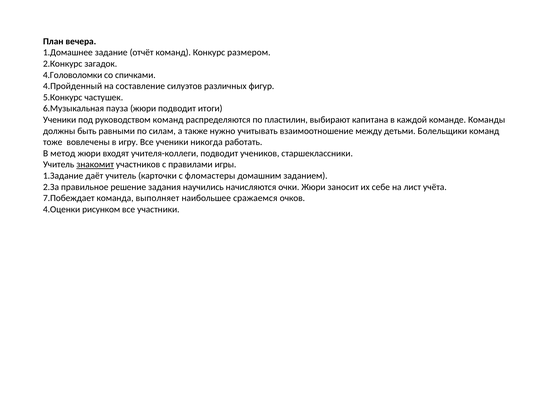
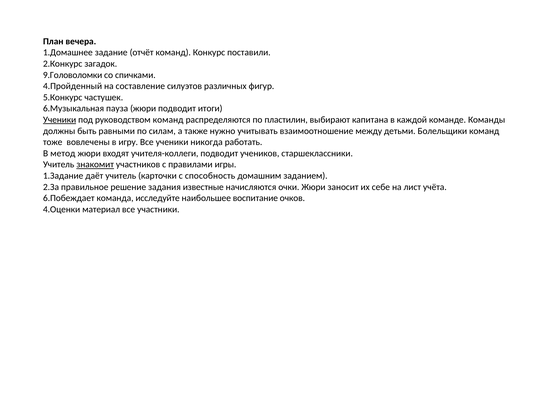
размером: размером -> поставили (249, 53)
4.Головоломки: 4.Головоломки -> 9.Головоломки (73, 75)
Ученики underline: none -> present (60, 120)
фломастеры: фломастеры -> способность (210, 176)
научились: научились -> известные (203, 187)
7.Побеждает: 7.Побеждает -> 6.Побеждает (69, 198)
выполняет: выполняет -> исследуйте (158, 198)
сражаемся: сражаемся -> воспитание (255, 198)
рисунком: рисунком -> материал (101, 209)
